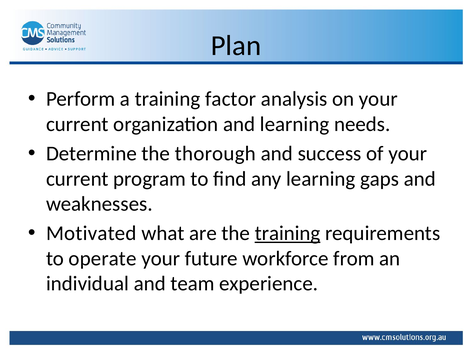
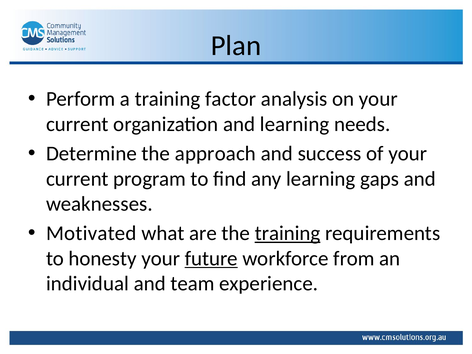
thorough: thorough -> approach (215, 154)
operate: operate -> honesty (103, 258)
future underline: none -> present (211, 258)
